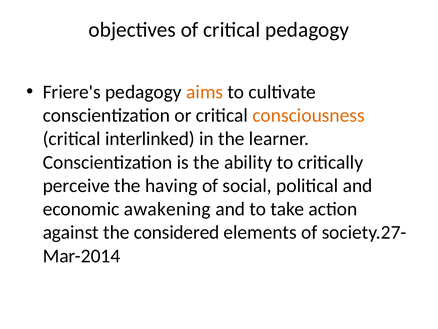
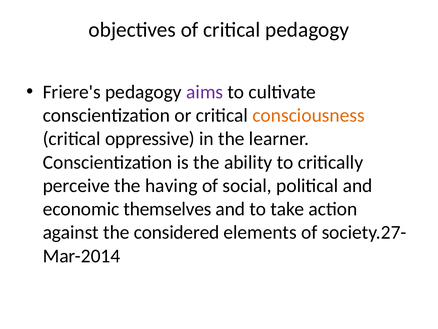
aims colour: orange -> purple (205, 92)
interlinked: interlinked -> oppressive (150, 139)
awakening: awakening -> themselves (168, 209)
